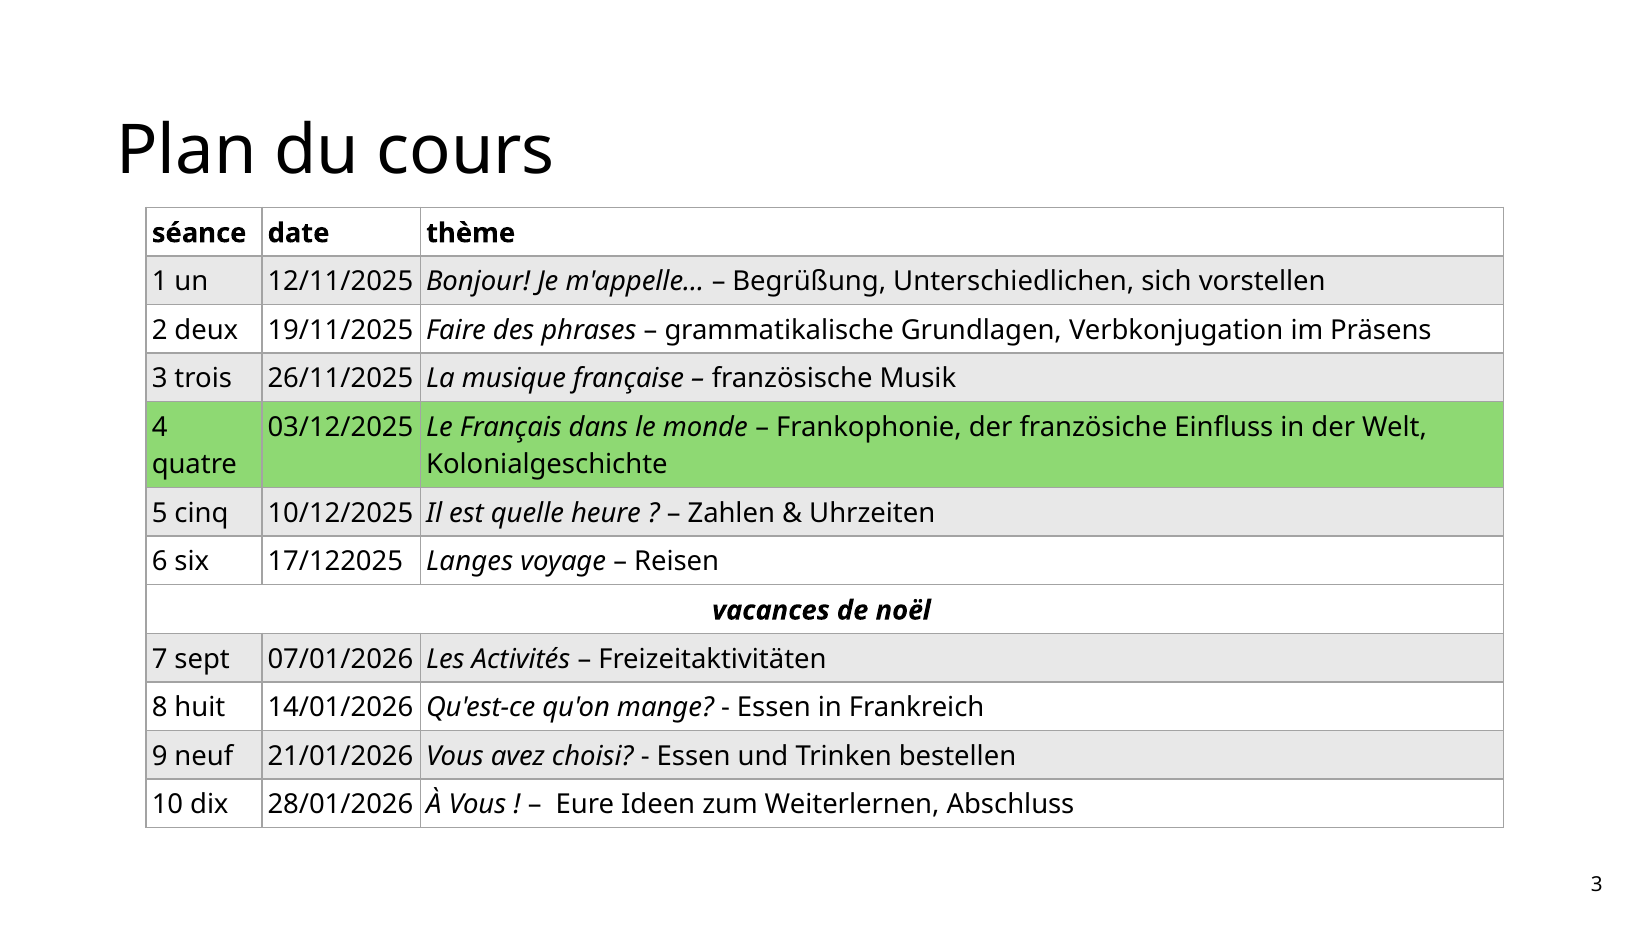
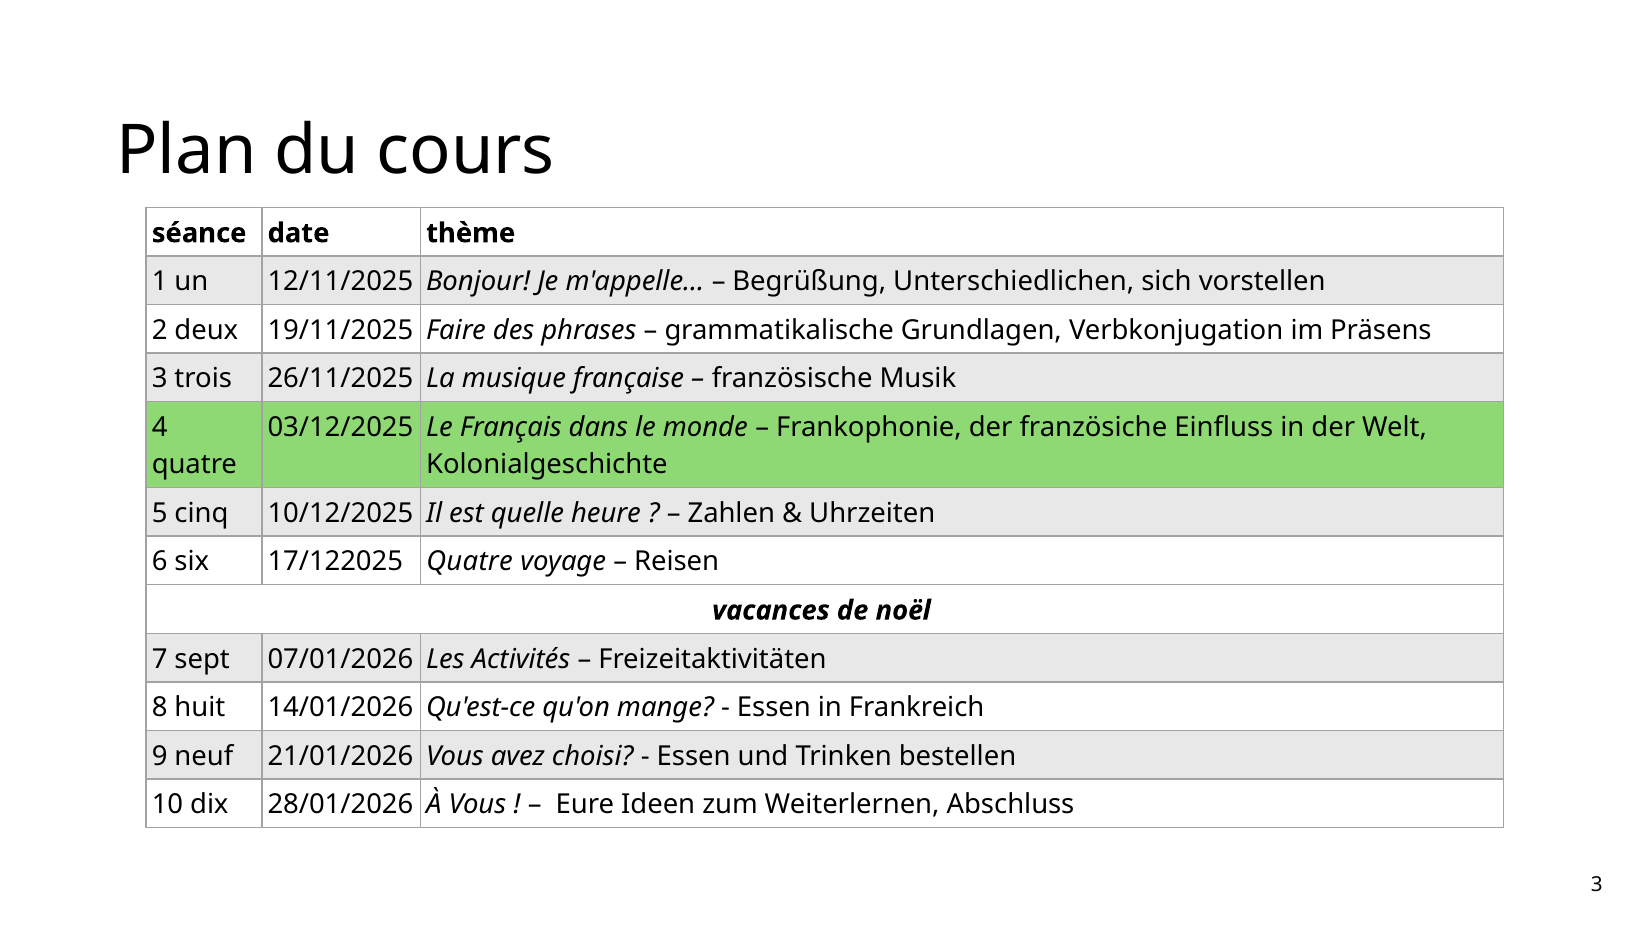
17/122025 Langes: Langes -> Quatre (470, 562)
